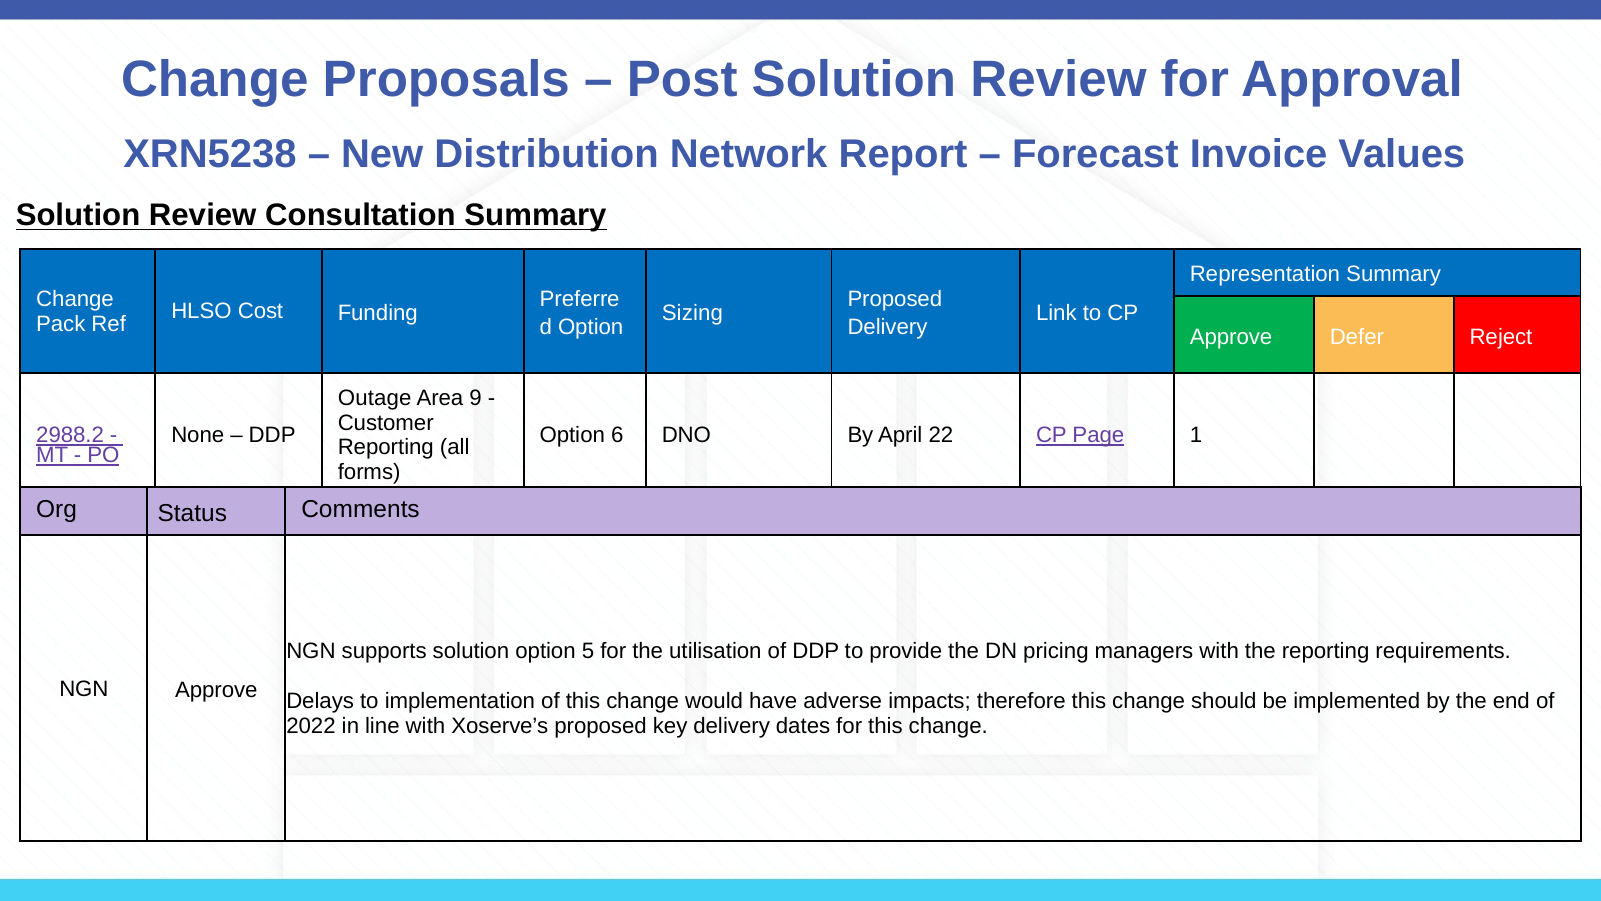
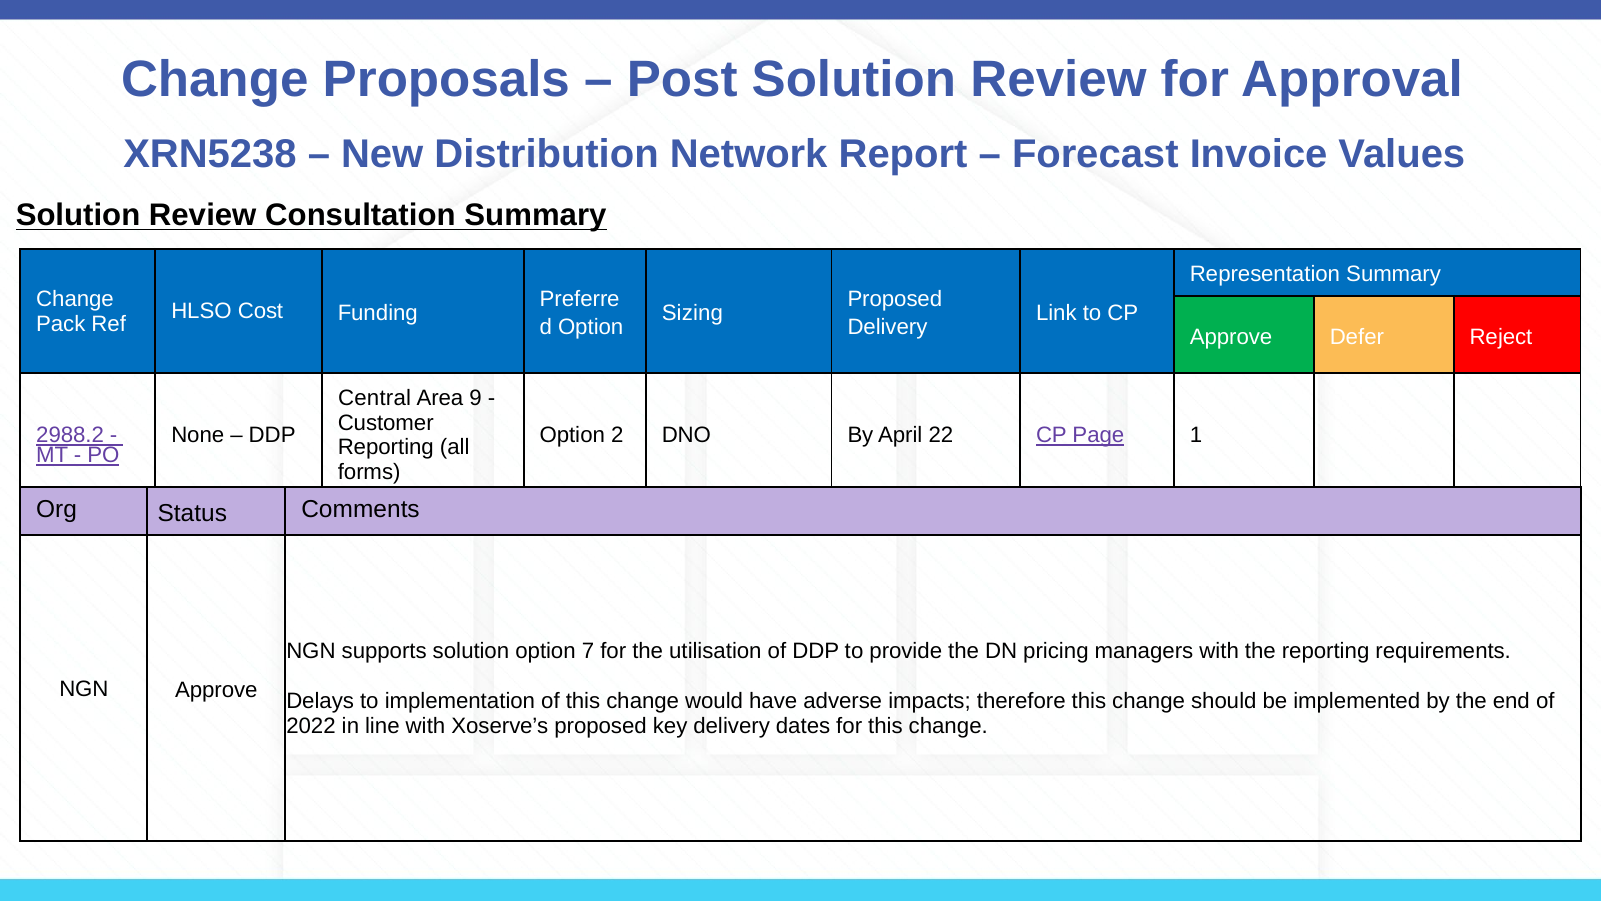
Outage: Outage -> Central (375, 398)
6: 6 -> 2 (617, 435)
5: 5 -> 7 (588, 651)
